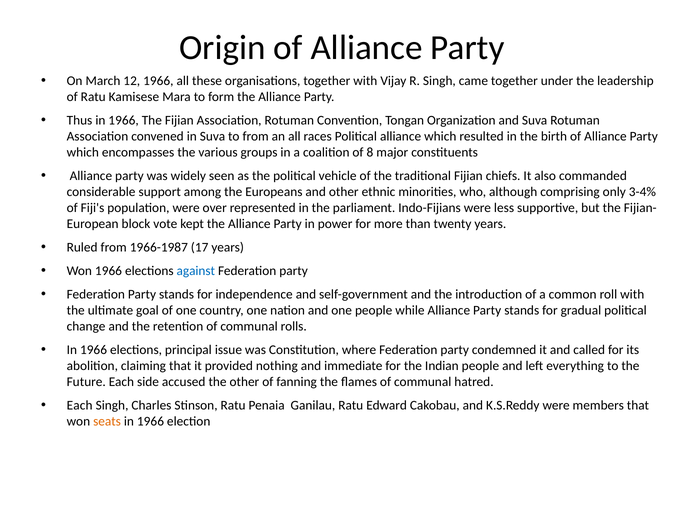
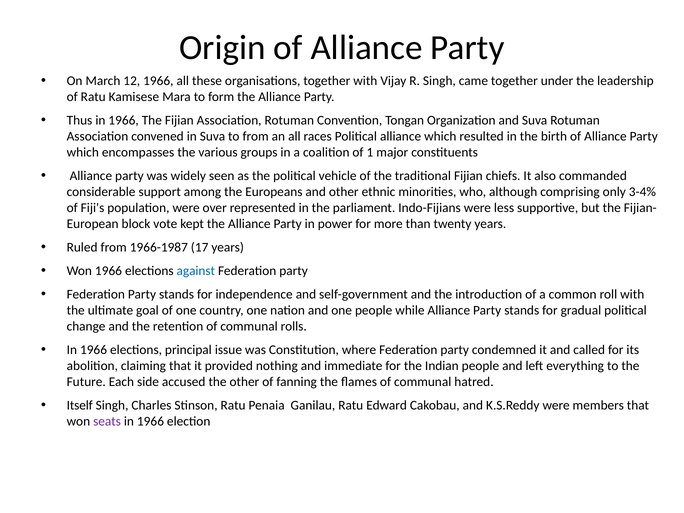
8: 8 -> 1 (370, 152)
Each: Each -> Itself (80, 405)
seats colour: orange -> purple (107, 421)
